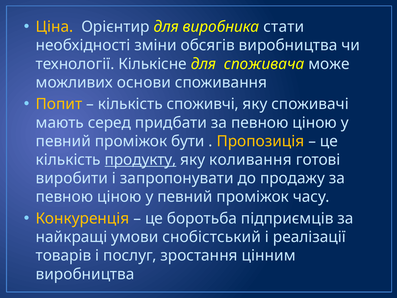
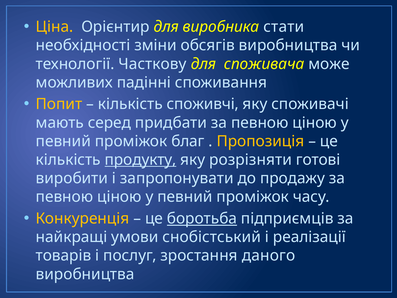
Кількісне: Кількісне -> Часткову (152, 64)
основи: основи -> падінні (144, 82)
бути: бути -> благ (188, 141)
коливання: коливання -> розрізняти (250, 160)
боротьба underline: none -> present (202, 218)
цінним: цінним -> даного (269, 255)
